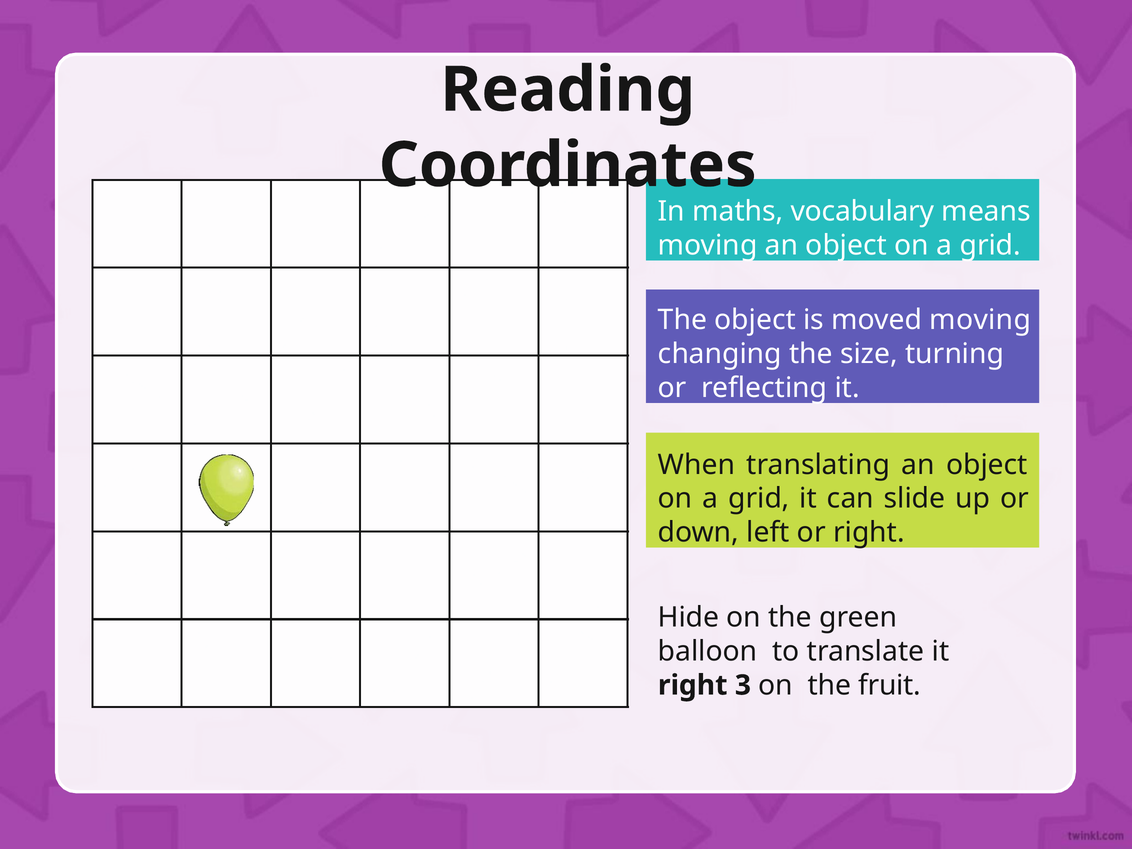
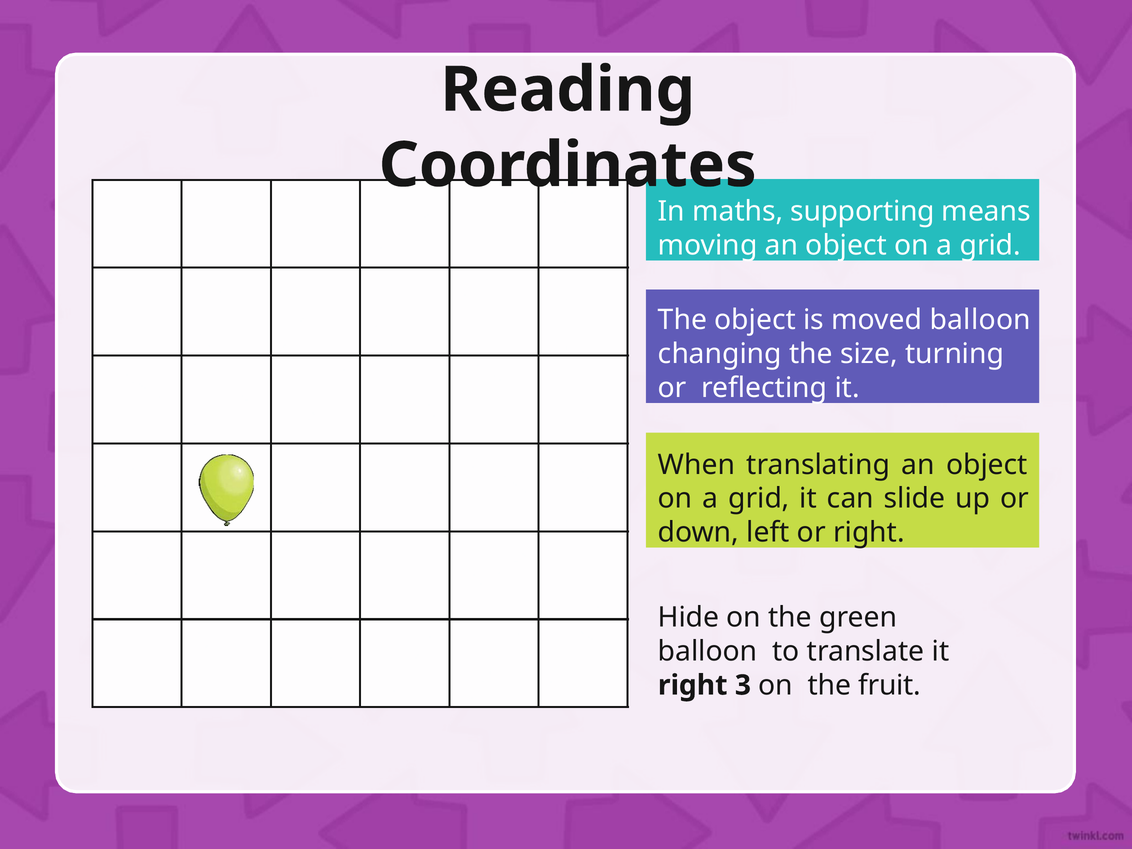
vocabulary: vocabulary -> supporting (863, 212)
moved moving: moving -> balloon (980, 320)
